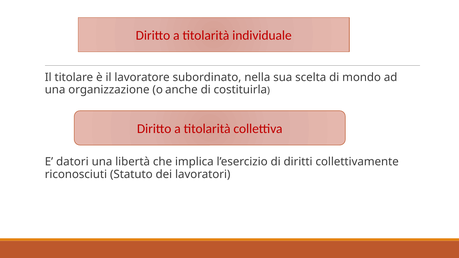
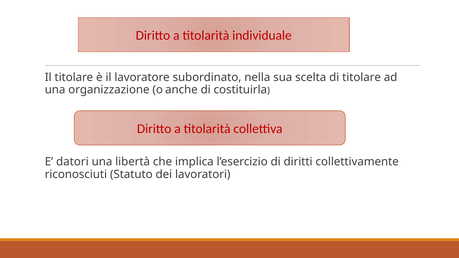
mondo: mondo -> titolare (362, 77)
